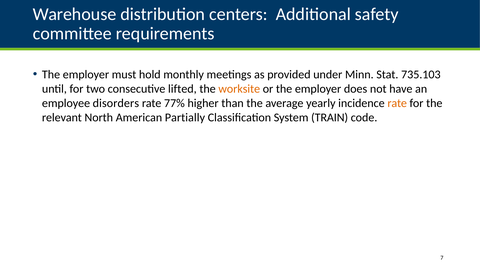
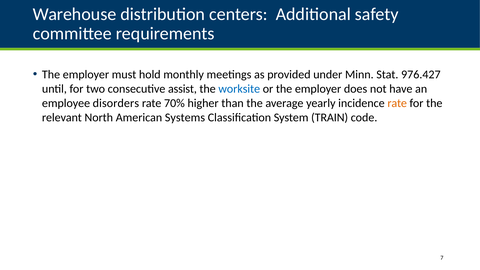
735.103: 735.103 -> 976.427 (421, 74)
lifted: lifted -> assist (182, 89)
worksite colour: orange -> blue (239, 89)
77%: 77% -> 70% (174, 103)
Partially: Partially -> Systems (185, 118)
